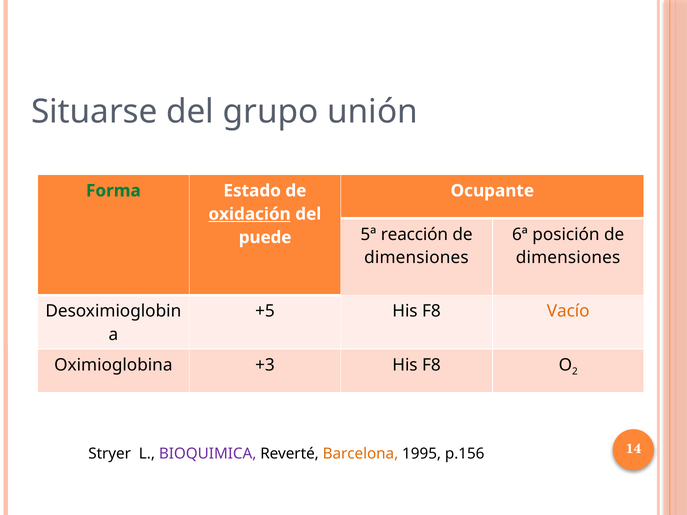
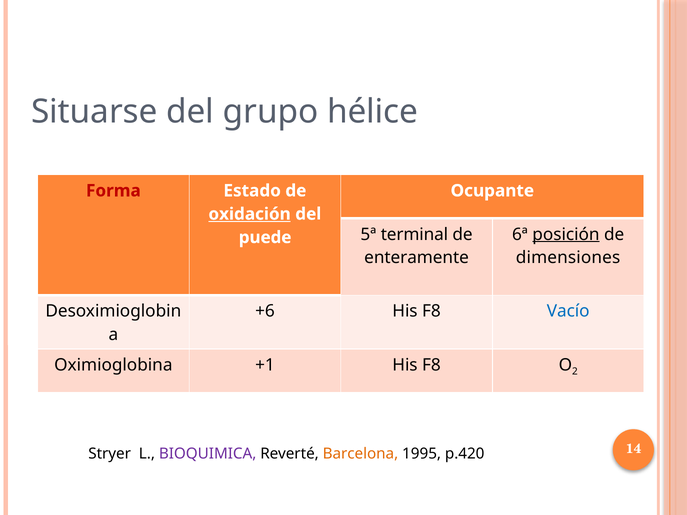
unión: unión -> hélice (373, 112)
Forma colour: green -> red (113, 191)
reacción: reacción -> terminal (414, 234)
posición underline: none -> present (566, 234)
dimensiones: dimensiones -> enteramente (417, 258)
+5: +5 -> +6 (265, 311)
Vacío colour: orange -> blue (568, 311)
+3: +3 -> +1 (265, 365)
p.156: p.156 -> p.420 (465, 454)
